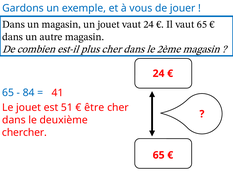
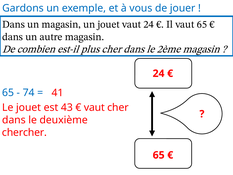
84: 84 -> 74 (29, 92)
51: 51 -> 43 (67, 107)
être: être -> vaut (94, 107)
